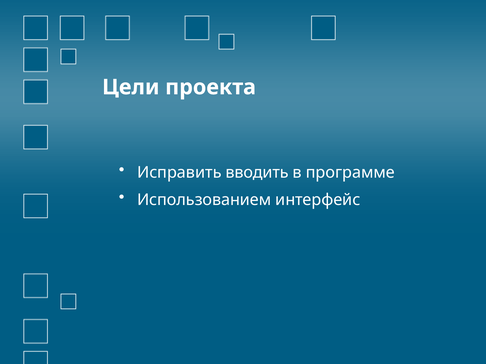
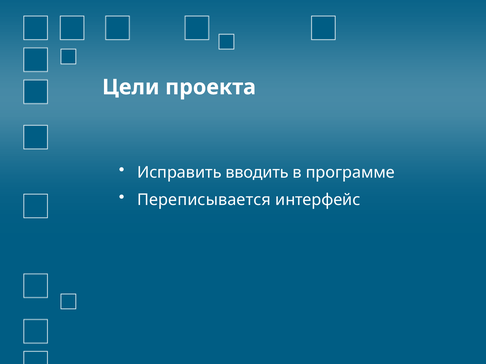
Использованием: Использованием -> Переписывается (204, 200)
